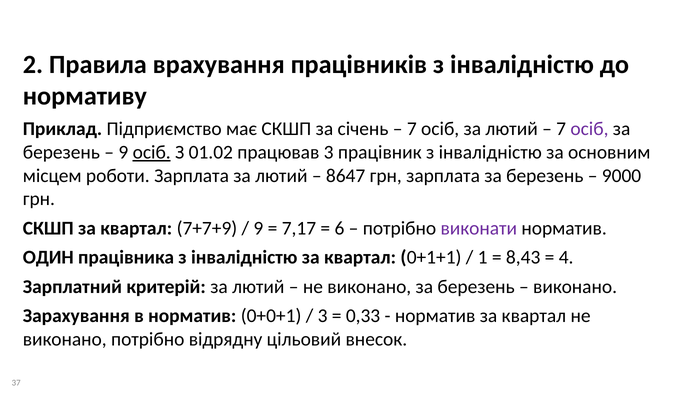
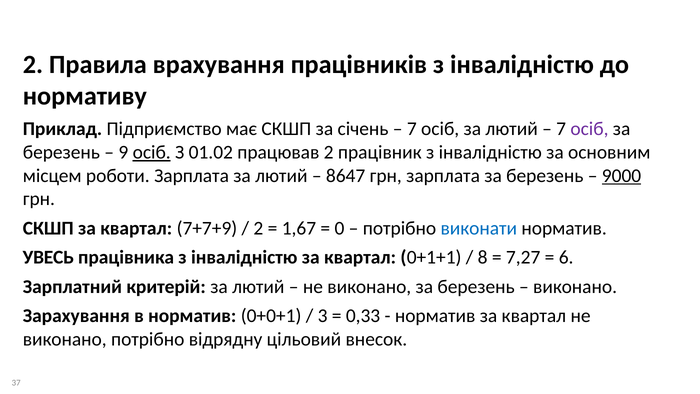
працював 3: 3 -> 2 (329, 152)
9000 underline: none -> present (622, 176)
9: 9 -> 2 (258, 228)
7,17: 7,17 -> 1,67 (299, 228)
6: 6 -> 0 (339, 228)
виконати colour: purple -> blue (479, 228)
ОДИН: ОДИН -> УВЕСЬ (48, 257)
1: 1 -> 8 (483, 257)
8,43: 8,43 -> 7,27 (523, 257)
4: 4 -> 6 (566, 257)
